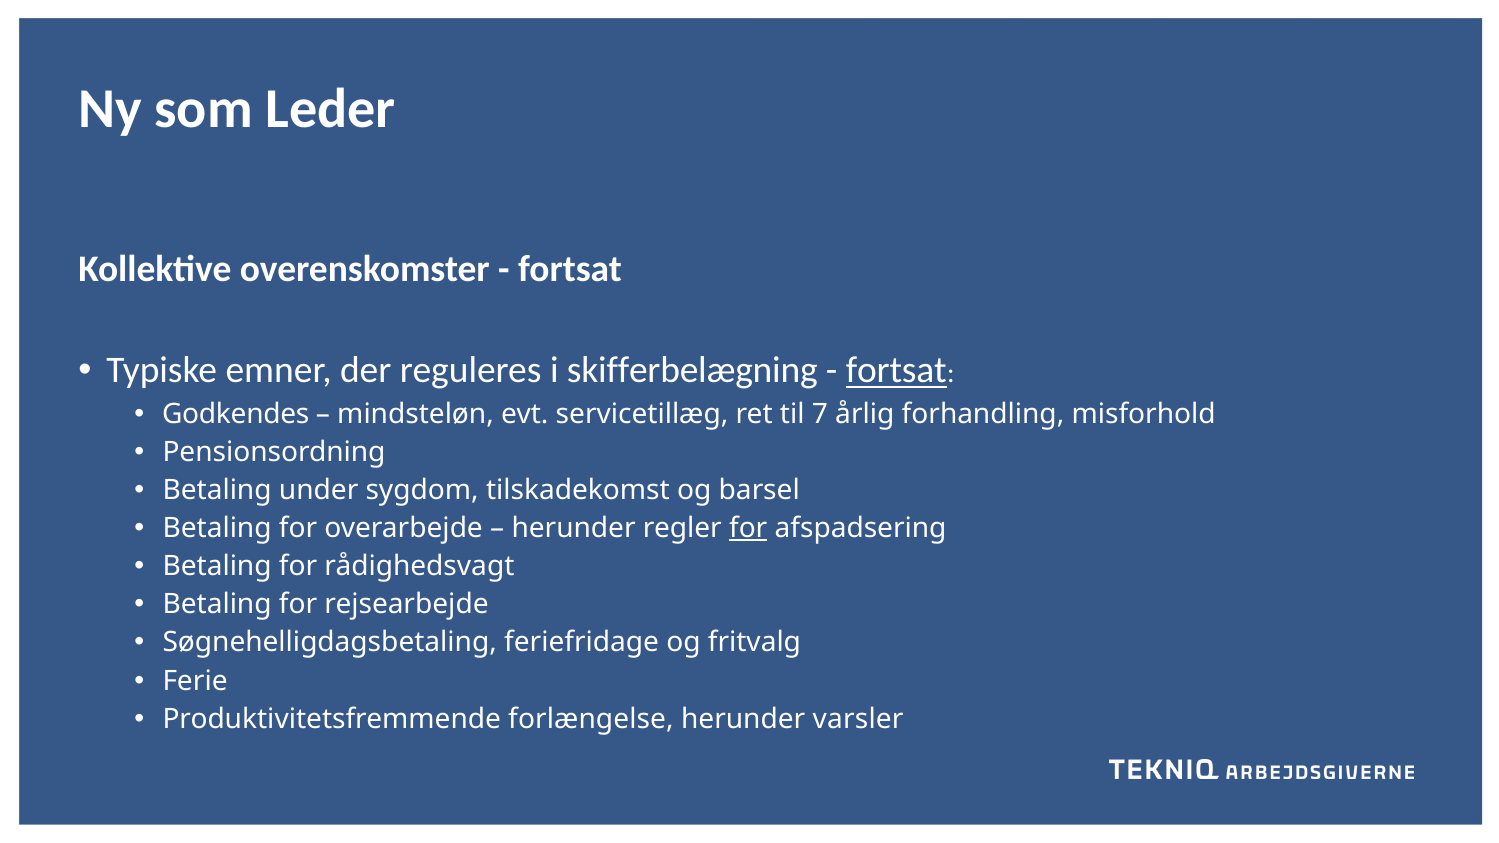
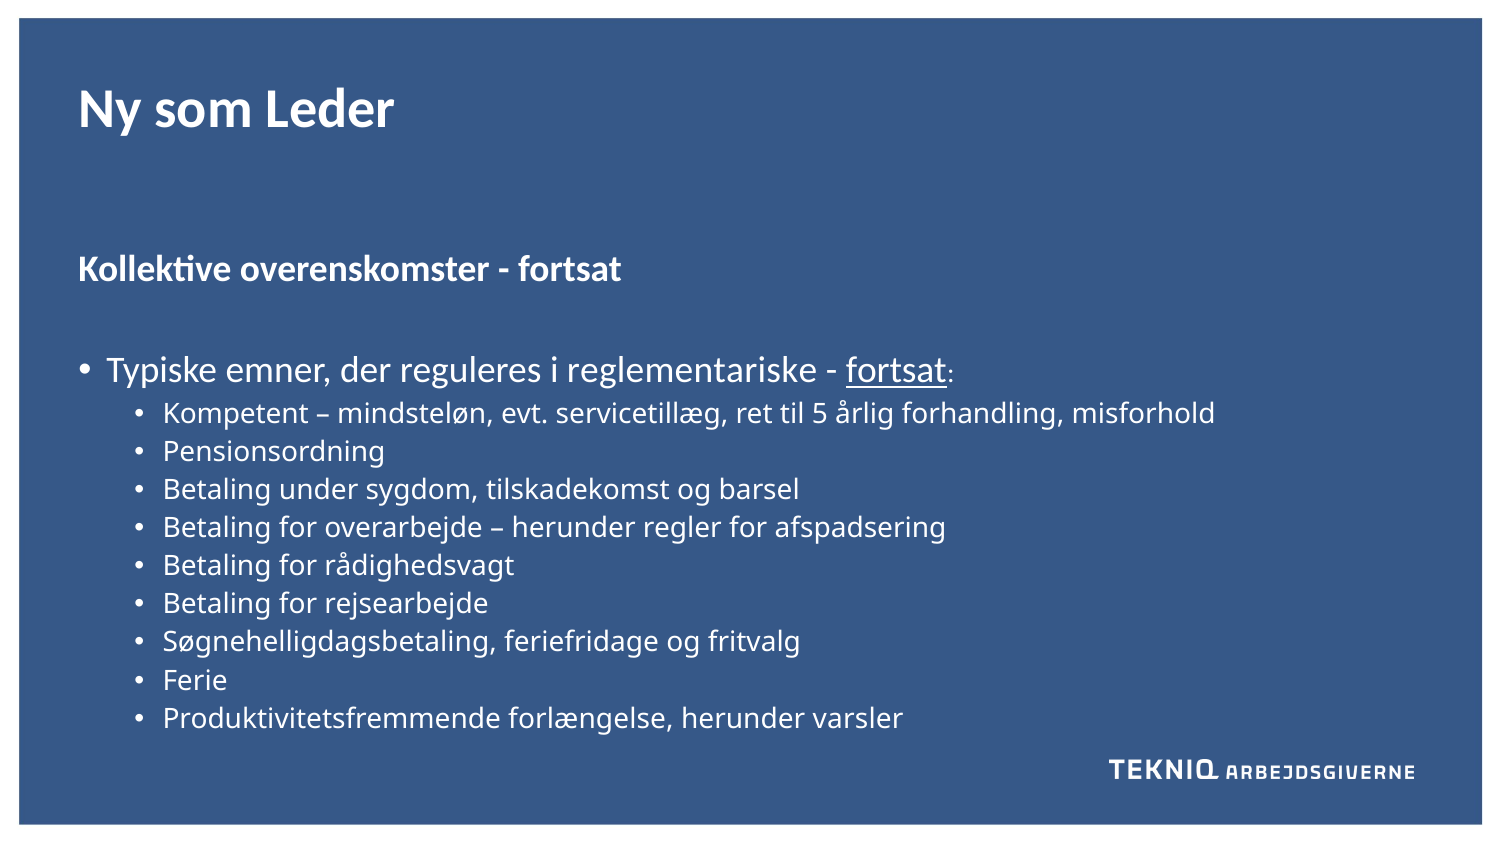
skifferbelægning: skifferbelægning -> reglementariske (692, 371)
Godkendes: Godkendes -> Kompetent (236, 414)
7: 7 -> 5 (820, 414)
for underline: present -> none (748, 528)
